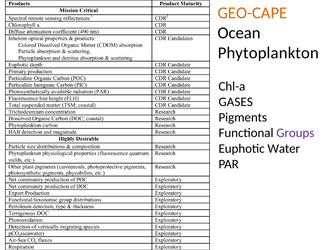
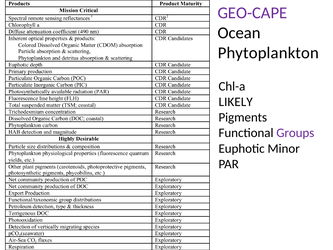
GEO-CAPE colour: orange -> purple (252, 13)
GASES: GASES -> LIKELY (236, 102)
Water: Water -> Minor (284, 148)
